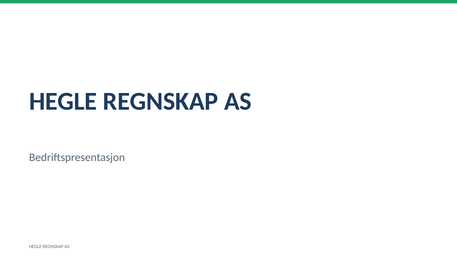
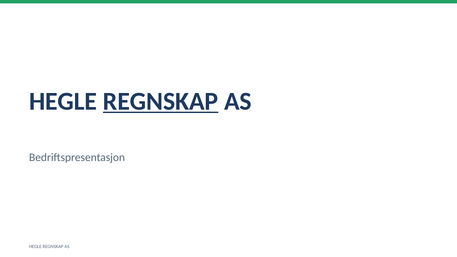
REGNSKAP underline: none -> present (161, 101)
